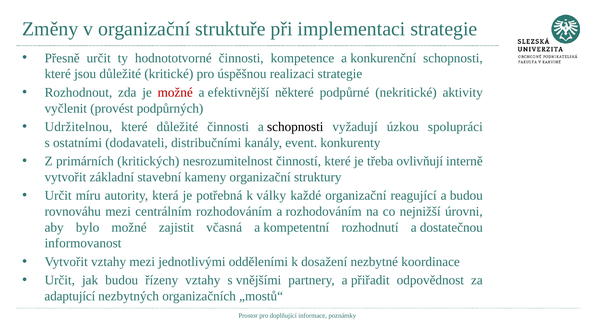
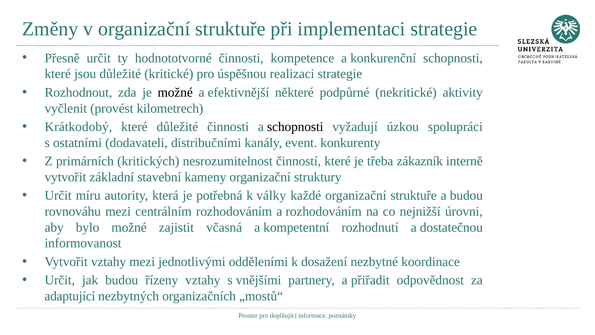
možné colour: red -> black (175, 92)
podpůrných: podpůrných -> kilometrech (170, 108)
Udržitelnou: Udržitelnou -> Krátkodobý (78, 127)
ovlivňují: ovlivňují -> zákazník (420, 161)
každé organizační reagující: reagující -> struktuře (414, 195)
